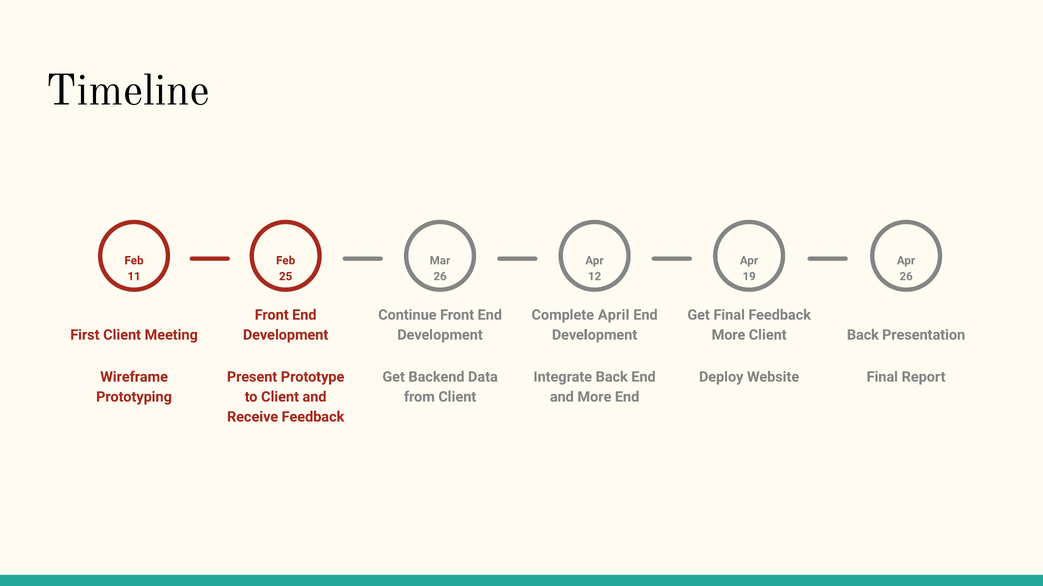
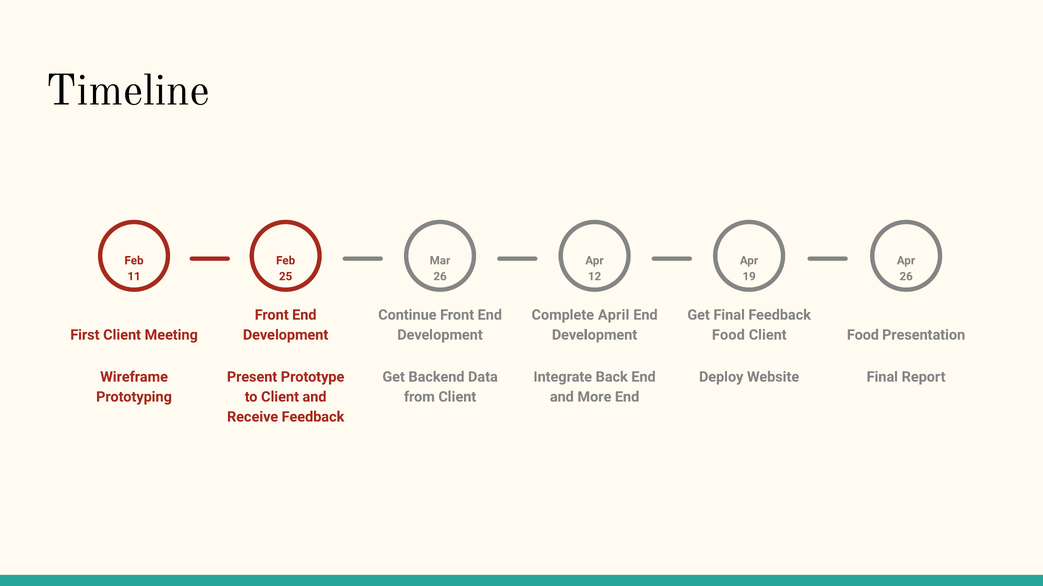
More: More -> Food (728, 335)
Back: Back -> Food (863, 335)
